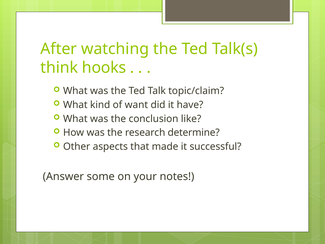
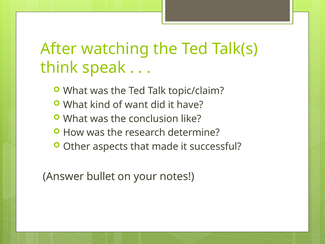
hooks: hooks -> speak (104, 68)
some: some -> bullet (101, 176)
